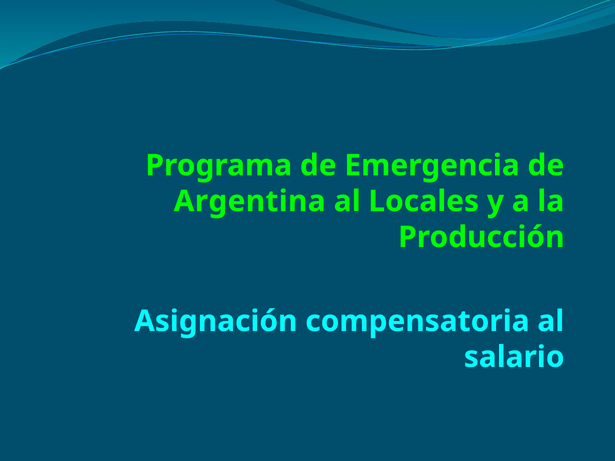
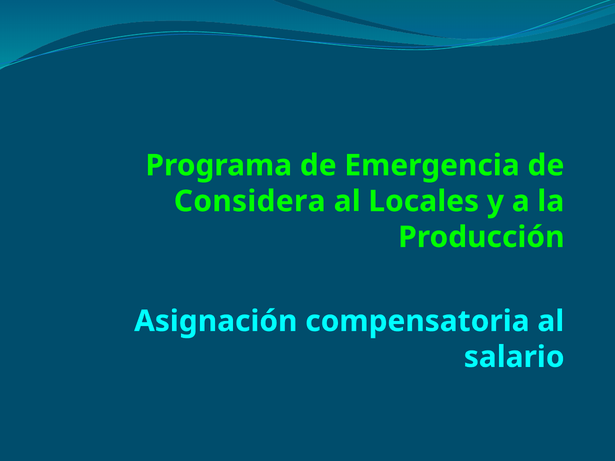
Argentina: Argentina -> Considera (250, 201)
